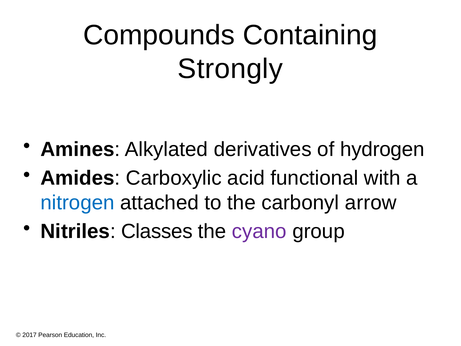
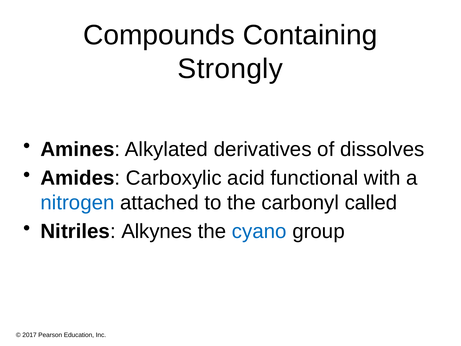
hydrogen: hydrogen -> dissolves (382, 149)
arrow: arrow -> called (371, 203)
Classes: Classes -> Alkynes (157, 231)
cyano colour: purple -> blue (259, 231)
